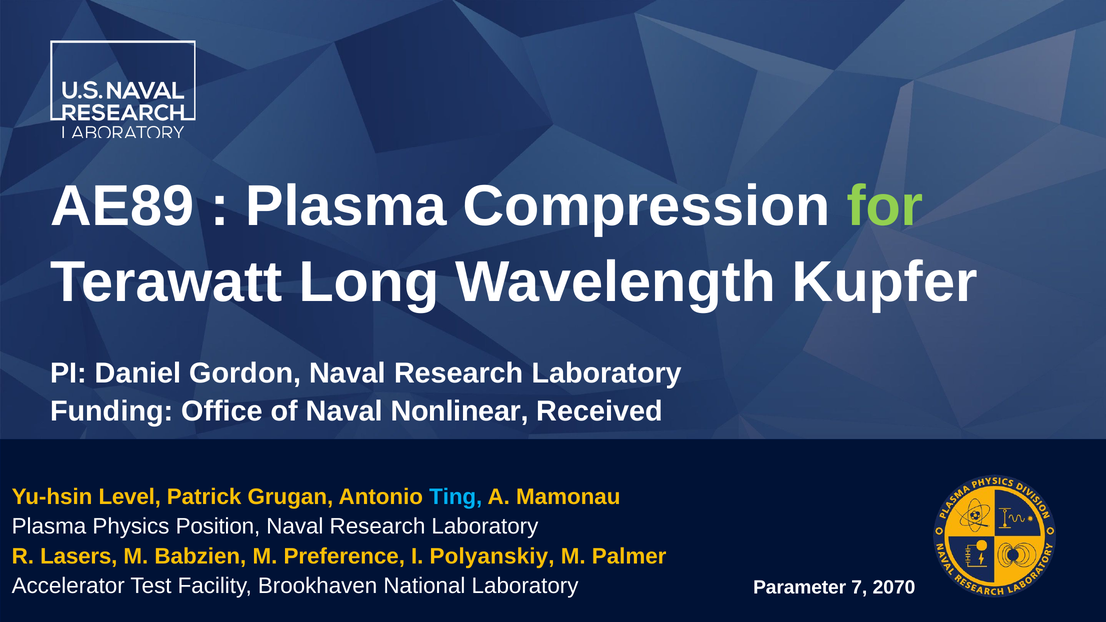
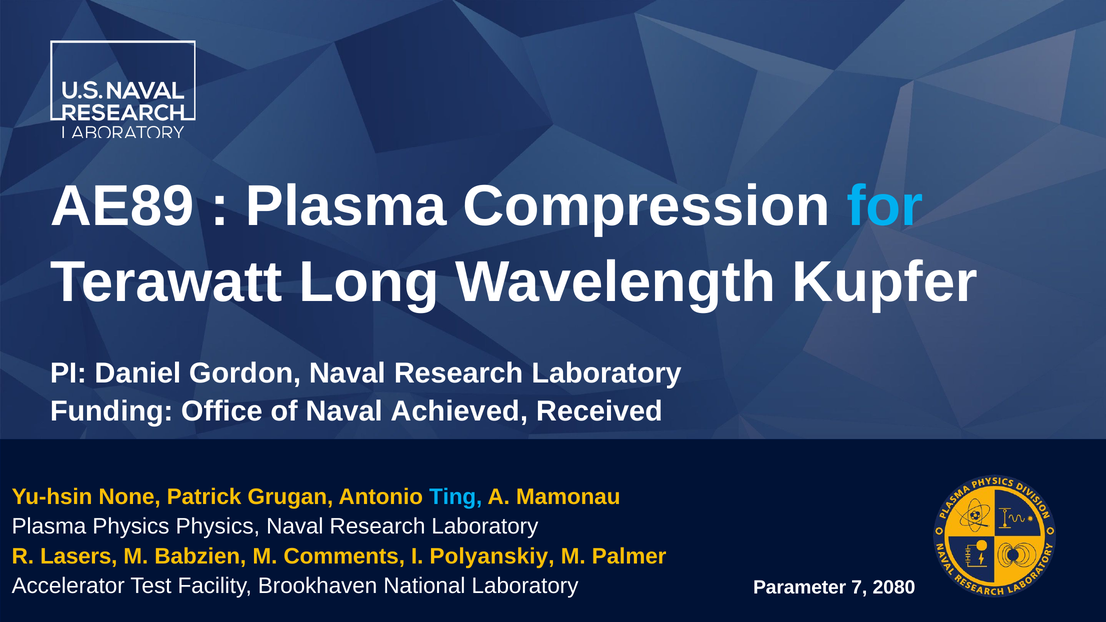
for colour: light green -> light blue (885, 206)
Nonlinear: Nonlinear -> Achieved (459, 412)
Level: Level -> None (130, 497)
Physics Position: Position -> Physics (218, 527)
Preference: Preference -> Comments (344, 556)
2070: 2070 -> 2080 (894, 588)
